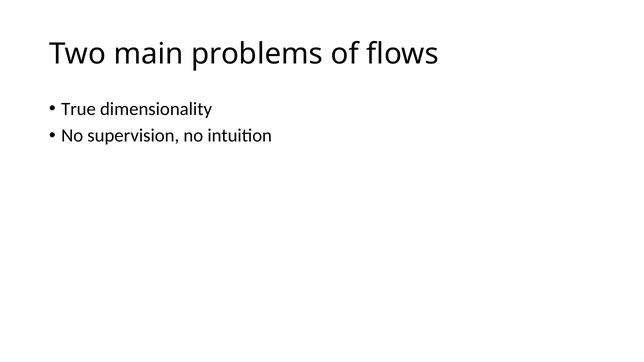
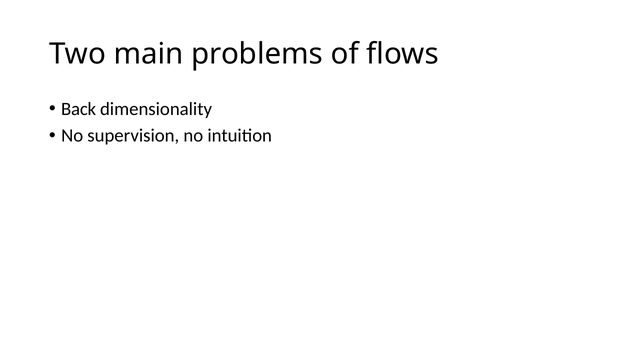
True: True -> Back (79, 109)
